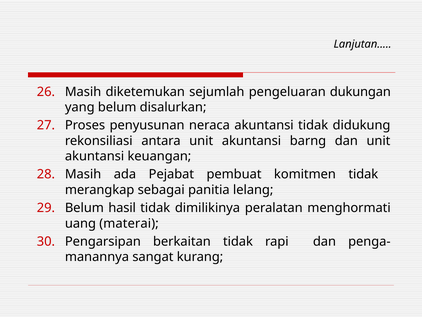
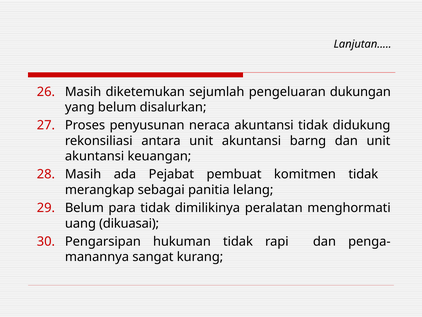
hasil: hasil -> para (122, 208)
materai: materai -> dikuasai (129, 223)
berkaitan: berkaitan -> hukuman (182, 241)
